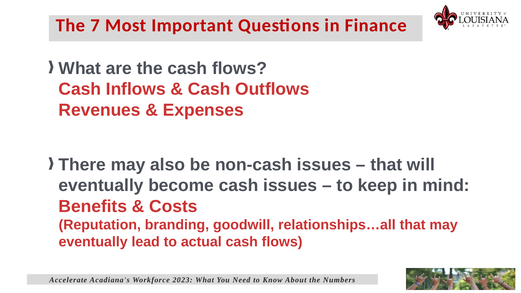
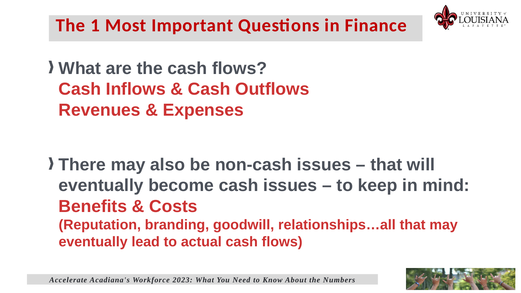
7: 7 -> 1 (95, 25)
